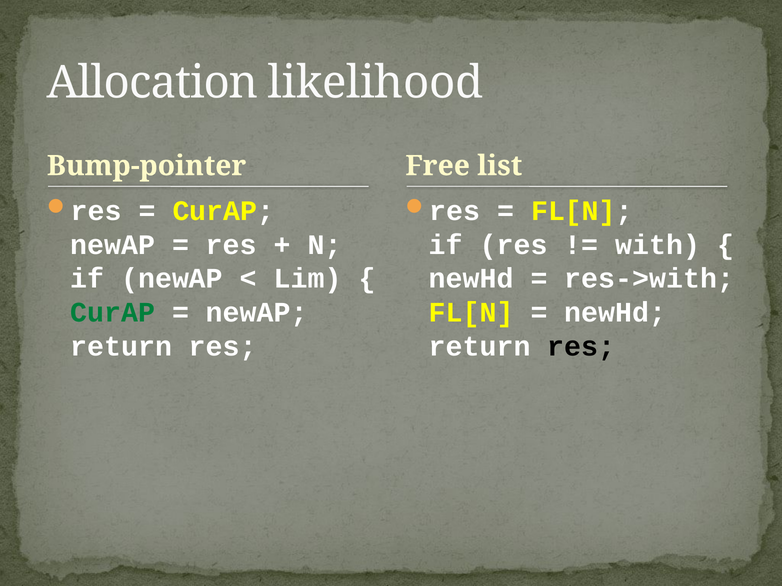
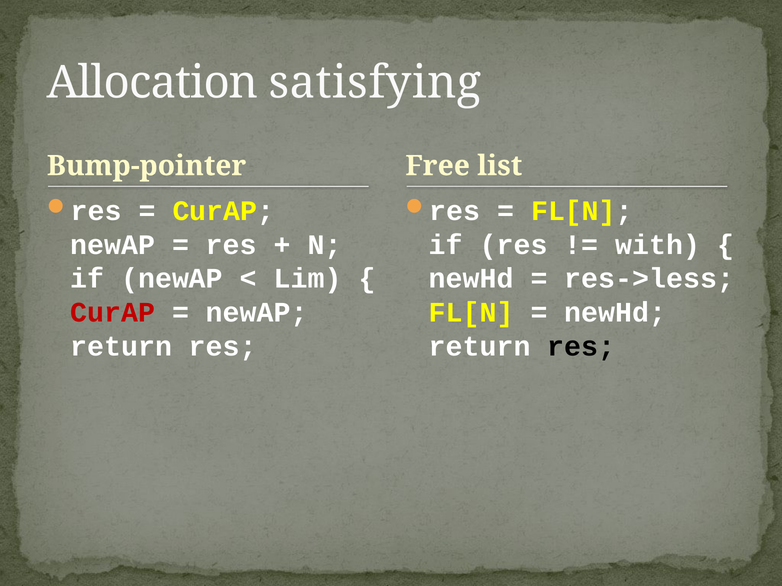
likelihood: likelihood -> satisfying (375, 83)
res->with: res->with -> res->less (649, 279)
CurAP colour: green -> red (113, 313)
